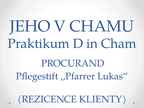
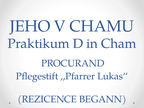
KLIENTY: KLIENTY -> BEGANN (103, 99)
